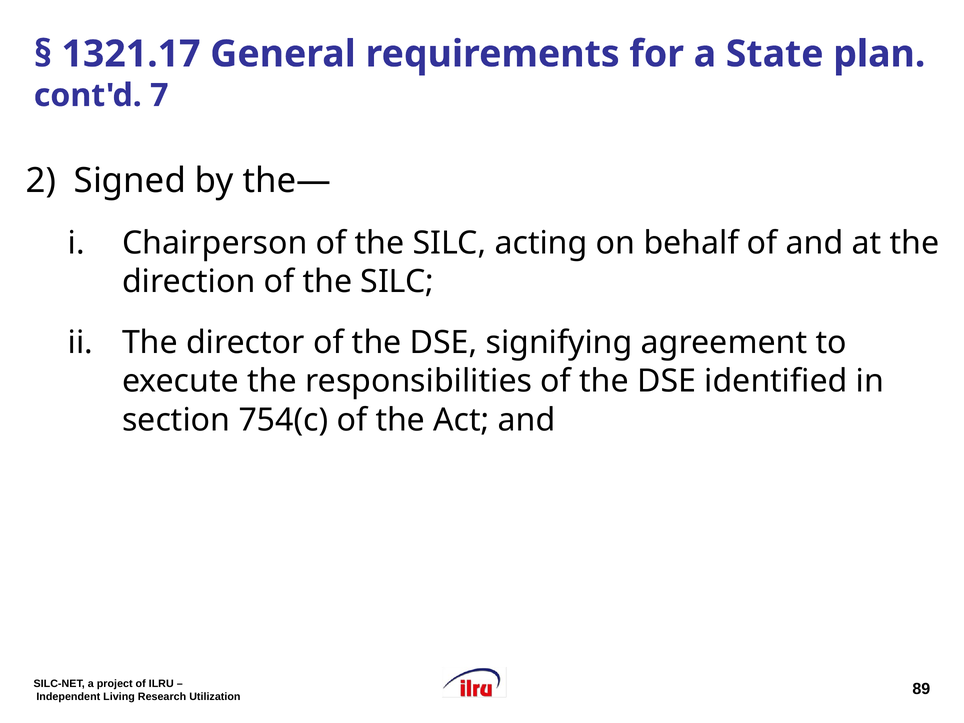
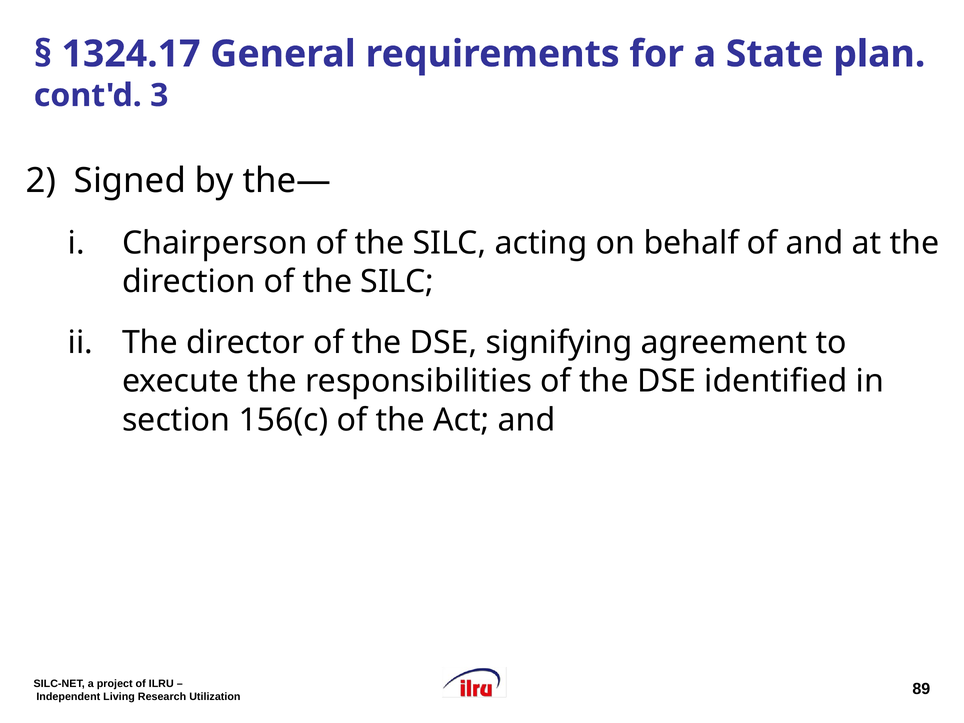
1321.17: 1321.17 -> 1324.17 (131, 54)
7: 7 -> 3 (159, 95)
754(c: 754(c -> 156(c (283, 420)
